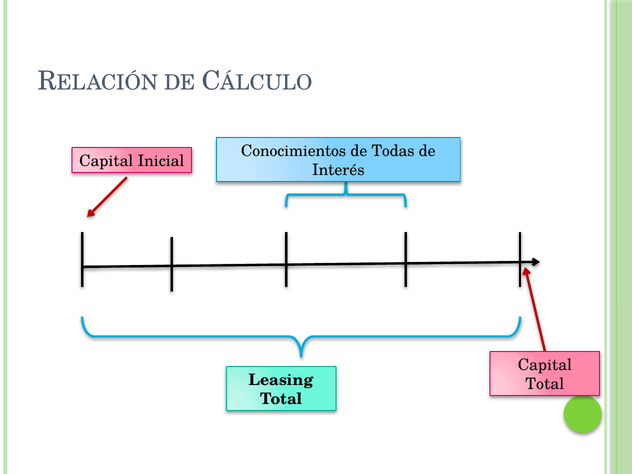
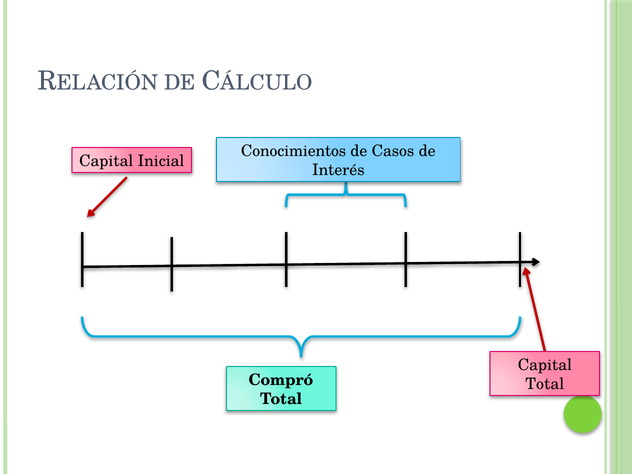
Todas: Todas -> Casos (393, 151)
Leasing: Leasing -> Compró (281, 380)
